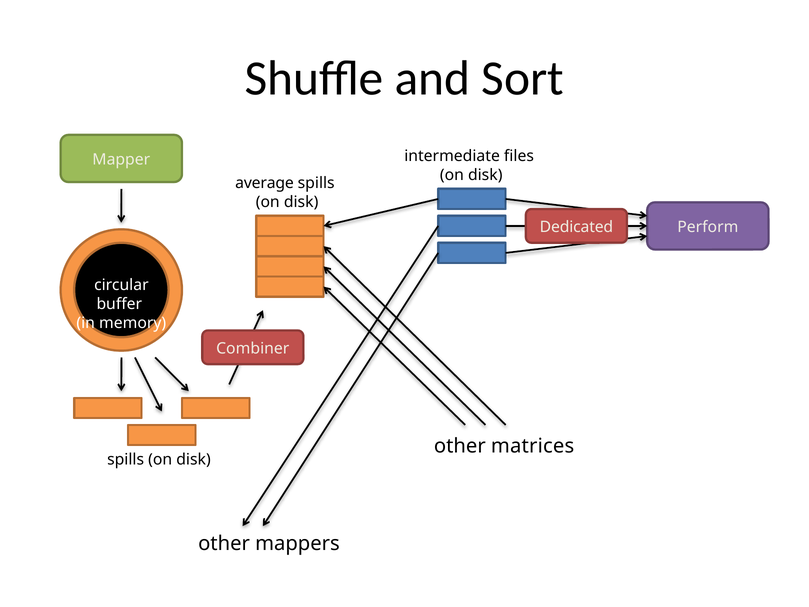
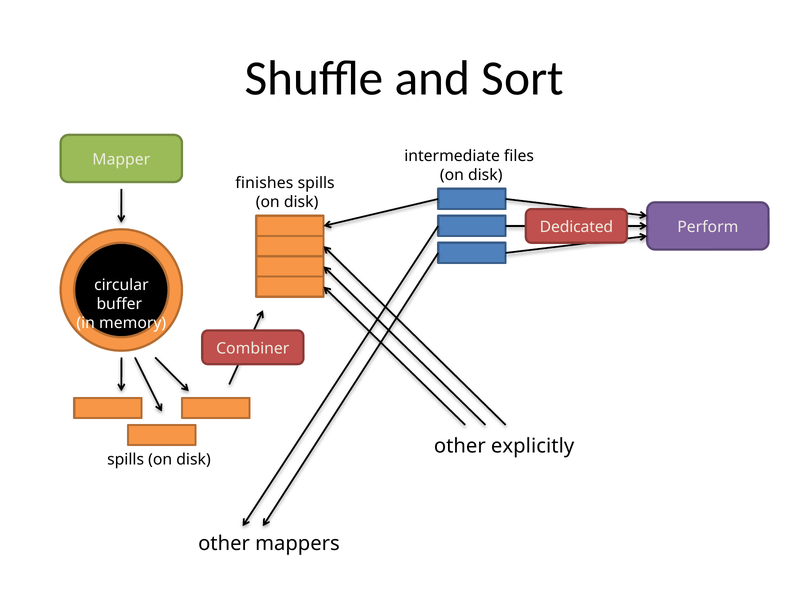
average: average -> finishes (264, 183)
matrices: matrices -> explicitly (533, 446)
